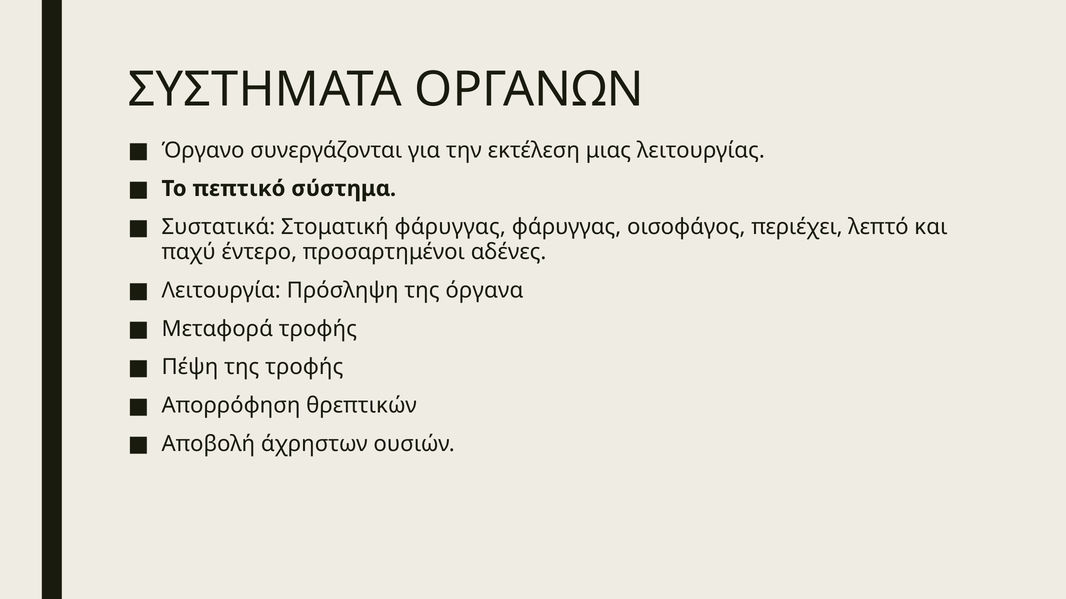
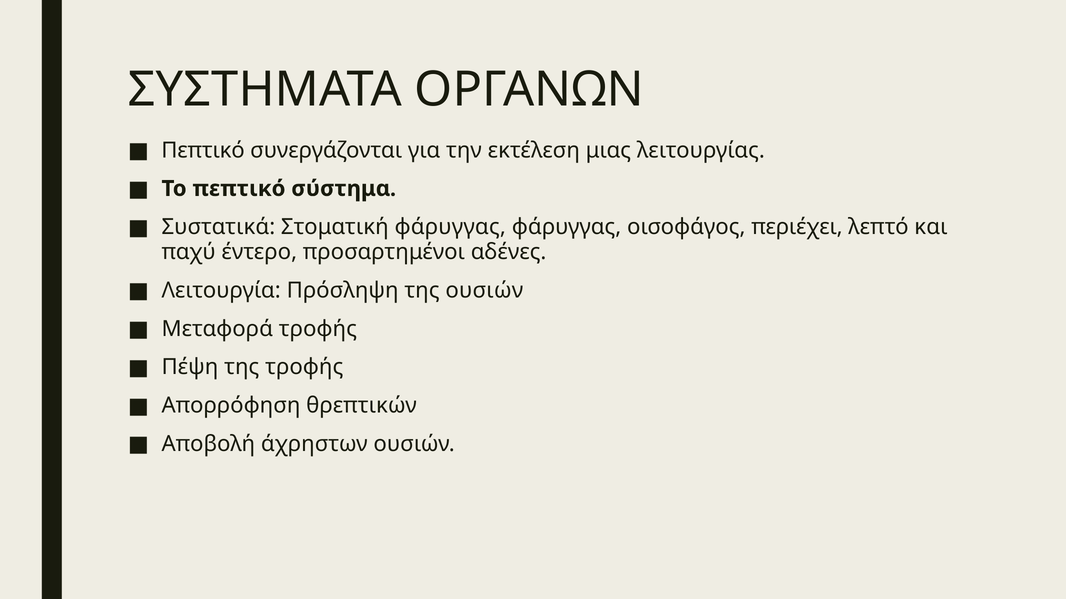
Όργανο: Όργανο -> Πεπτικό (203, 150)
της όργανα: όργανα -> ουσιών (484, 291)
